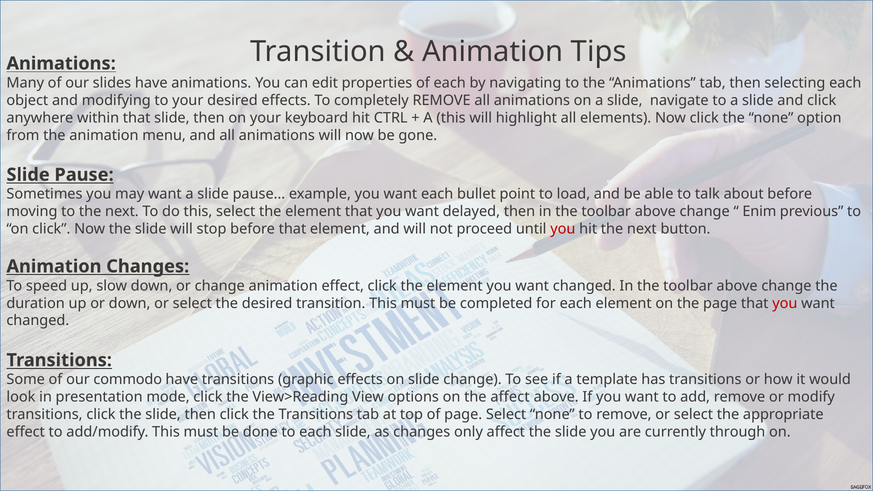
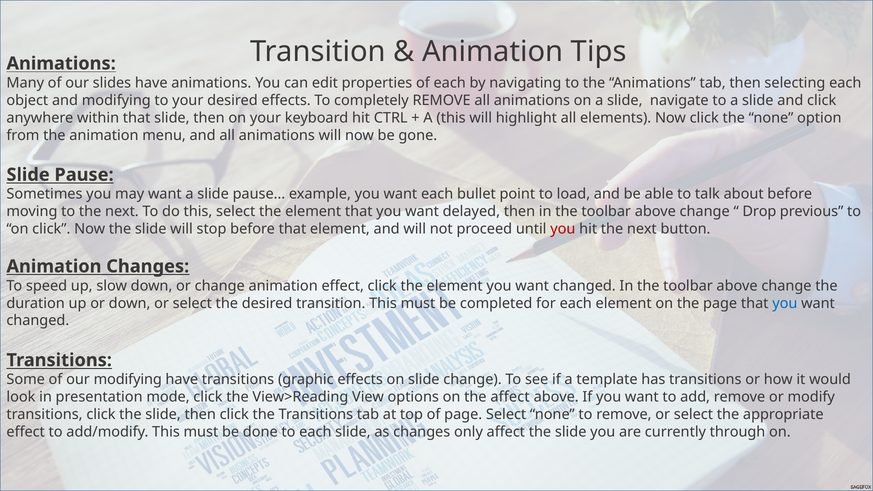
Enim: Enim -> Drop (759, 212)
you colour: red -> blue (785, 303)
our commodo: commodo -> modifying (128, 380)
